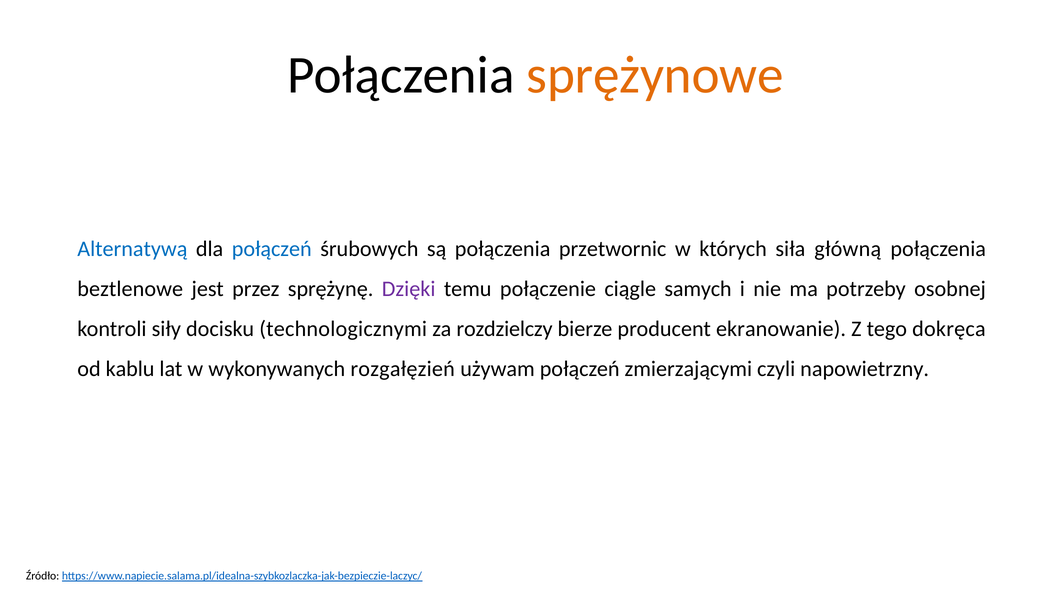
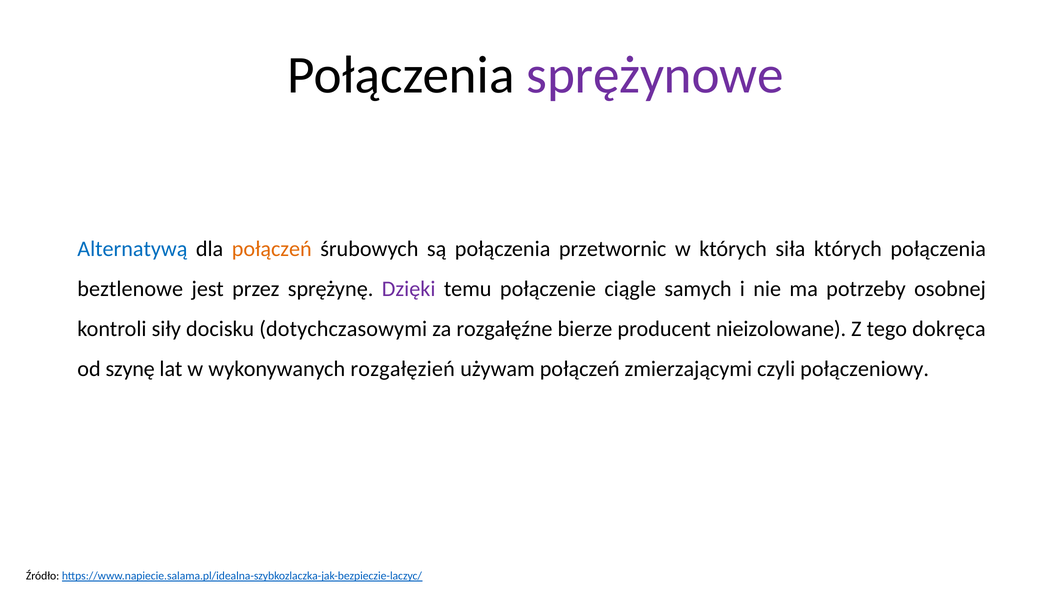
sprężynowe colour: orange -> purple (655, 75)
połączeń colour: blue -> orange (272, 249)
siła główną: główną -> których (848, 249)
technologicznymi: technologicznymi -> dotychczasowymi (343, 329)
rozdzielczy: rozdzielczy -> rozgałęźne (504, 329)
ekranowanie: ekranowanie -> nieizolowane (781, 329)
kablu: kablu -> szynę (130, 368)
napowietrzny: napowietrzny -> połączeniowy (865, 368)
